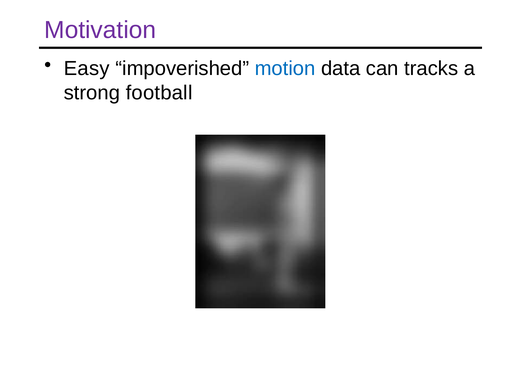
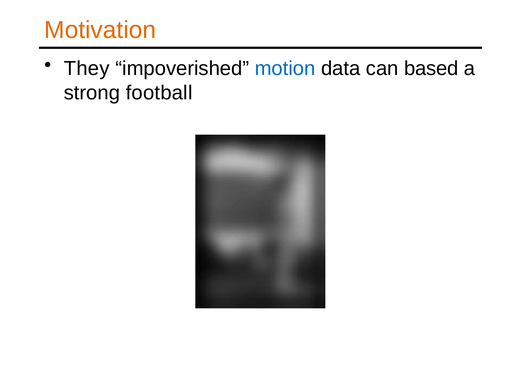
Motivation colour: purple -> orange (100, 30)
Easy: Easy -> They (87, 68)
tracks: tracks -> based (431, 68)
